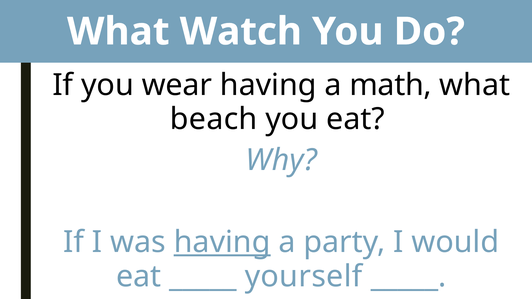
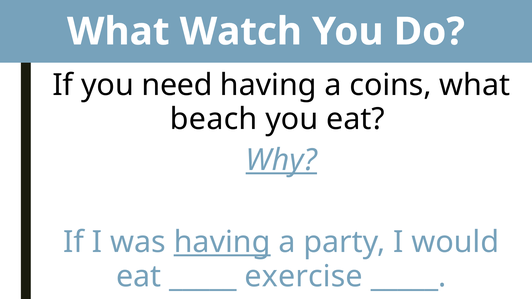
wear: wear -> need (177, 85)
math: math -> coins (391, 85)
Why underline: none -> present (281, 160)
yourself: yourself -> exercise (304, 277)
